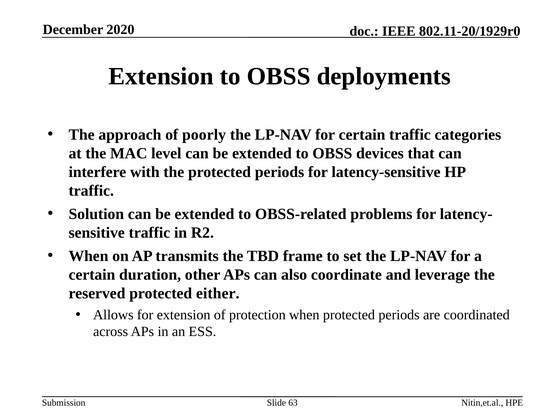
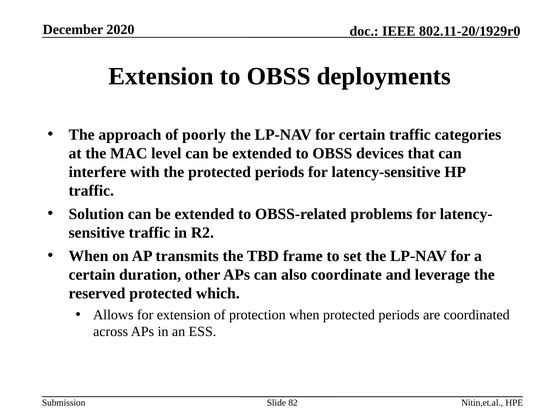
either: either -> which (218, 293)
63: 63 -> 82 (293, 403)
